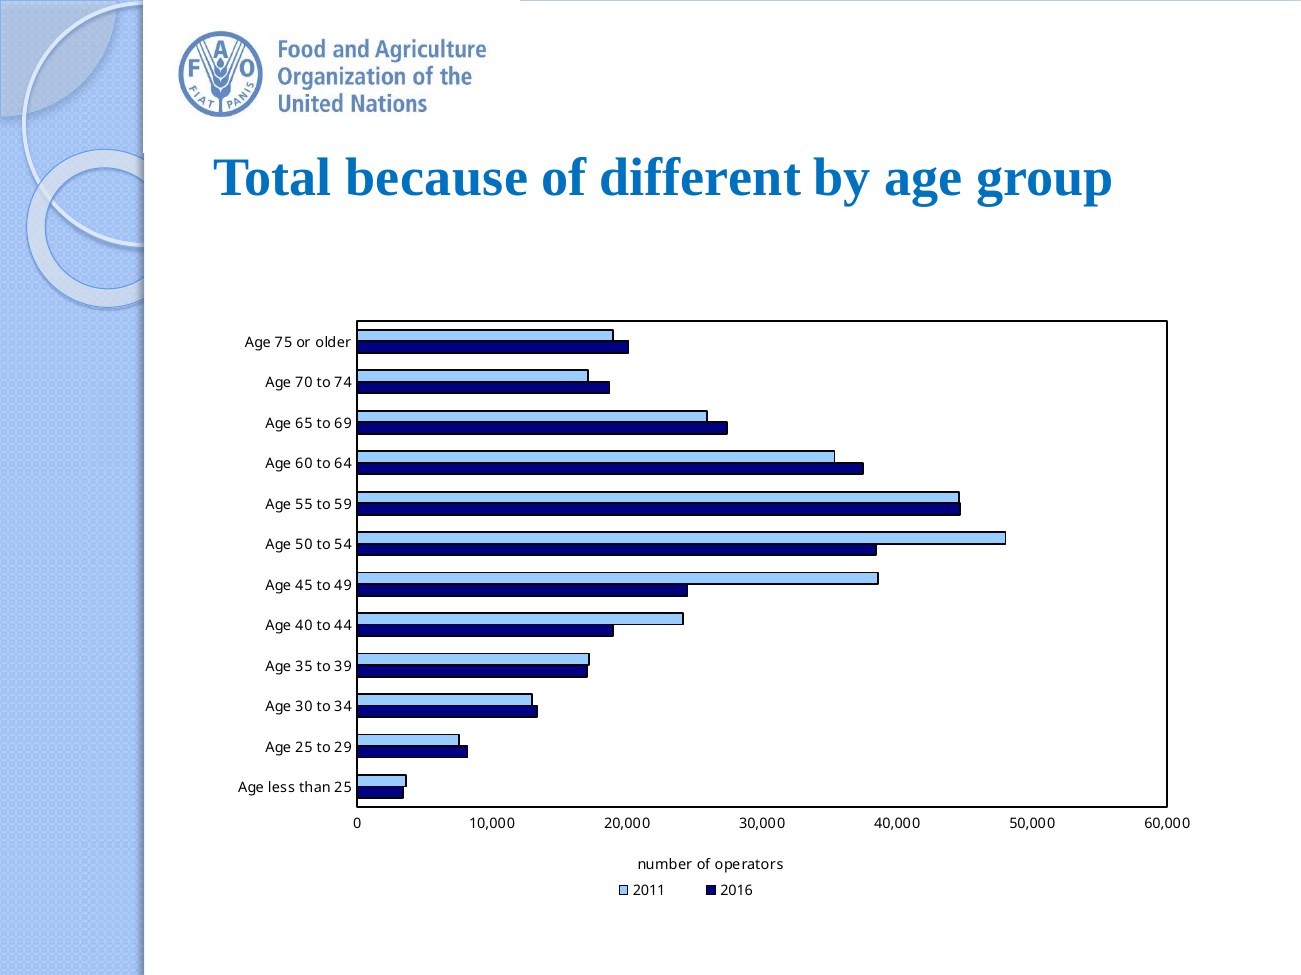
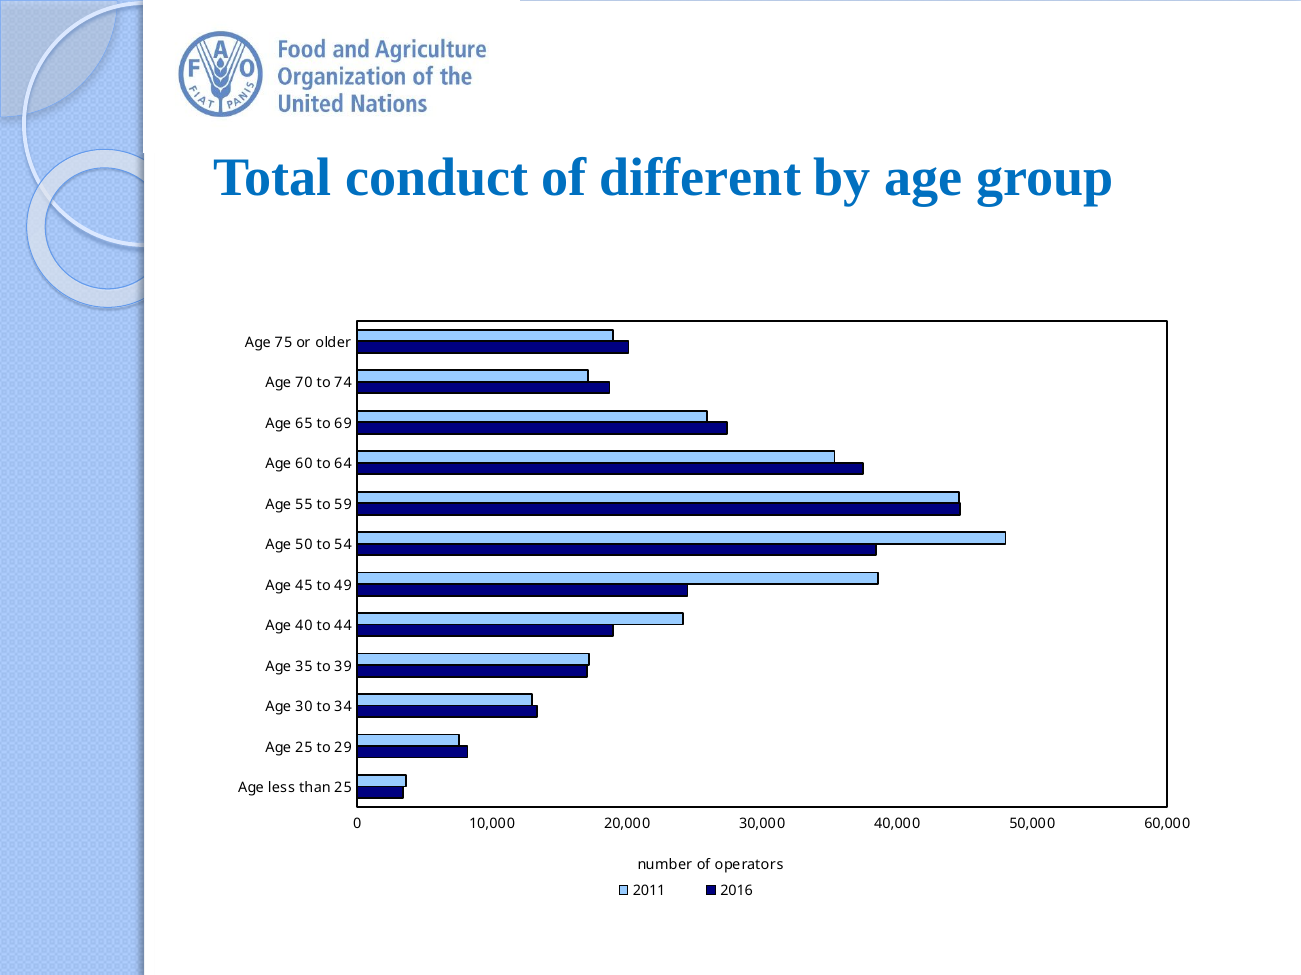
because: because -> conduct (437, 177)
